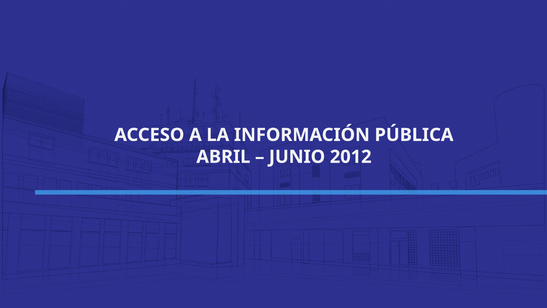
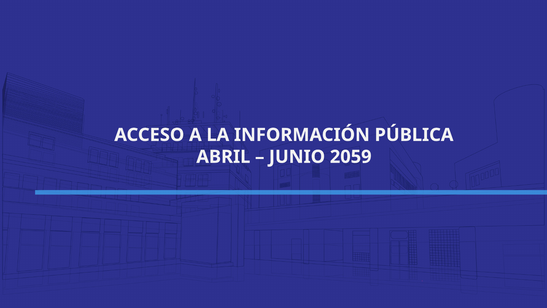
2012: 2012 -> 2059 (351, 157)
